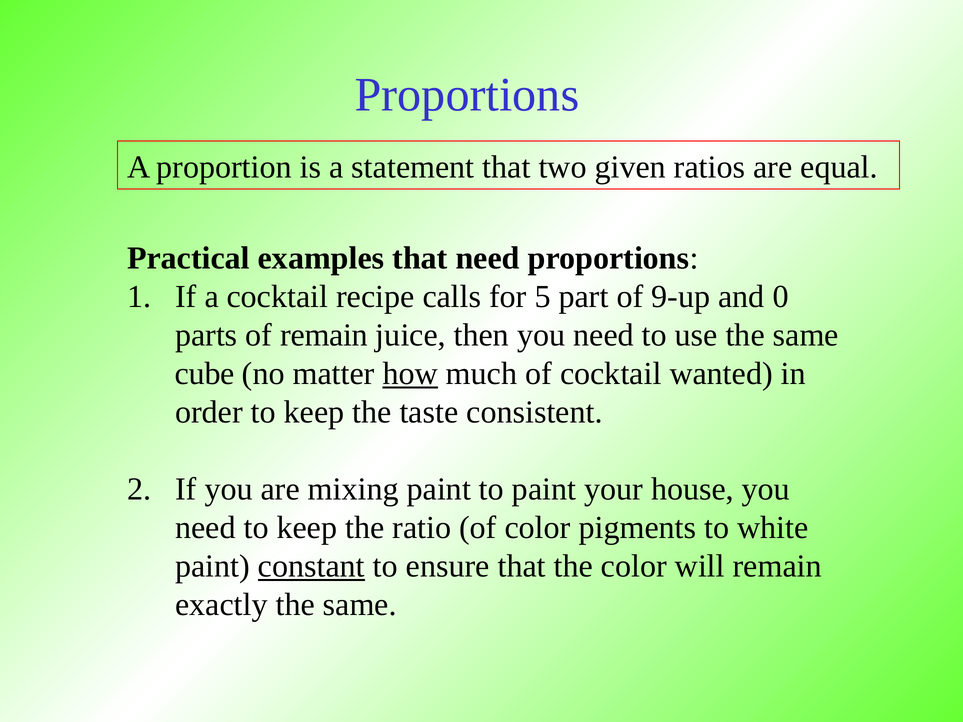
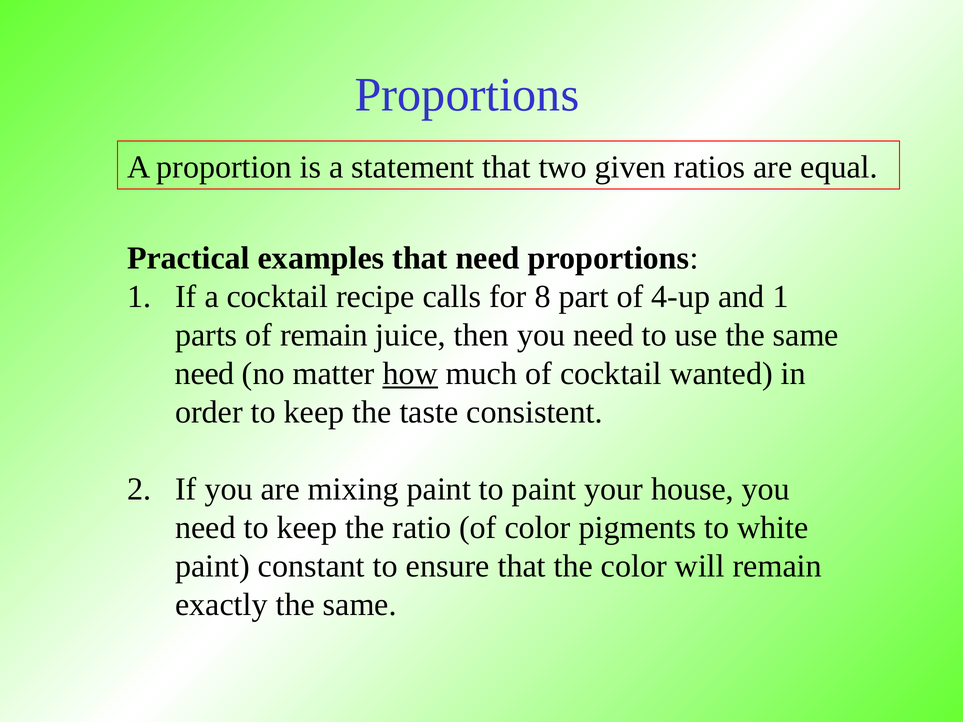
5: 5 -> 8 (543, 297)
9-up: 9-up -> 4-up (681, 297)
and 0: 0 -> 1 (781, 297)
cube: cube -> need (205, 374)
constant underline: present -> none (311, 567)
